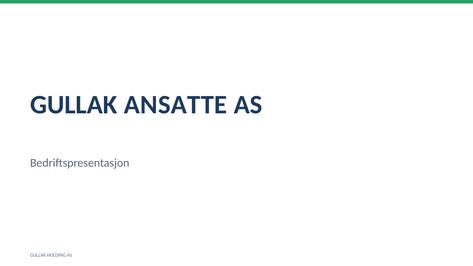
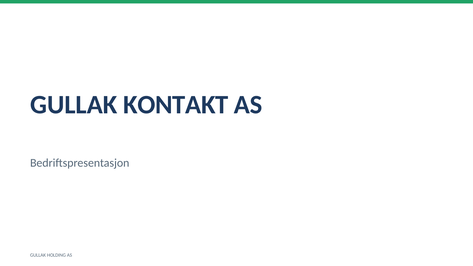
ANSATTE: ANSATTE -> KONTAKT (176, 105)
